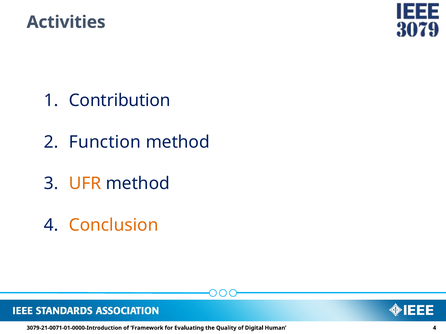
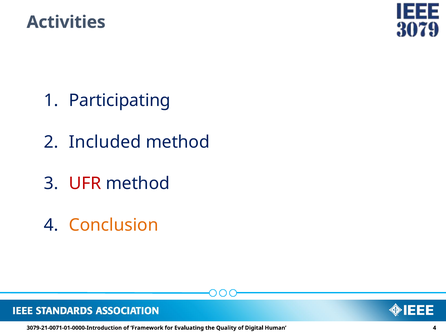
Contribution: Contribution -> Participating (120, 101)
Function: Function -> Included (105, 142)
UFR colour: orange -> red (85, 184)
